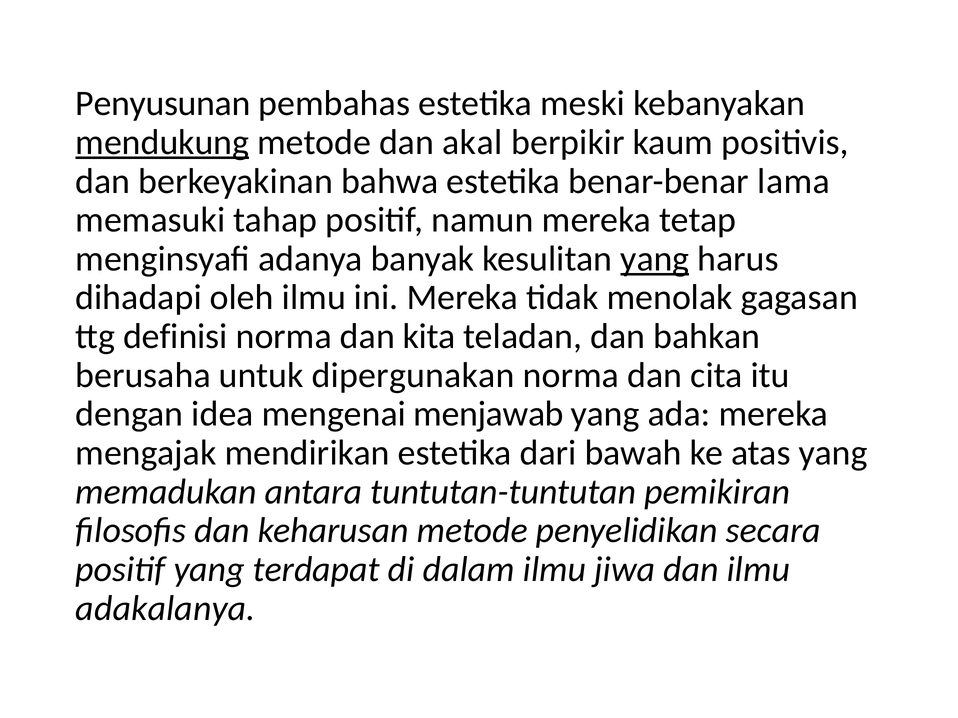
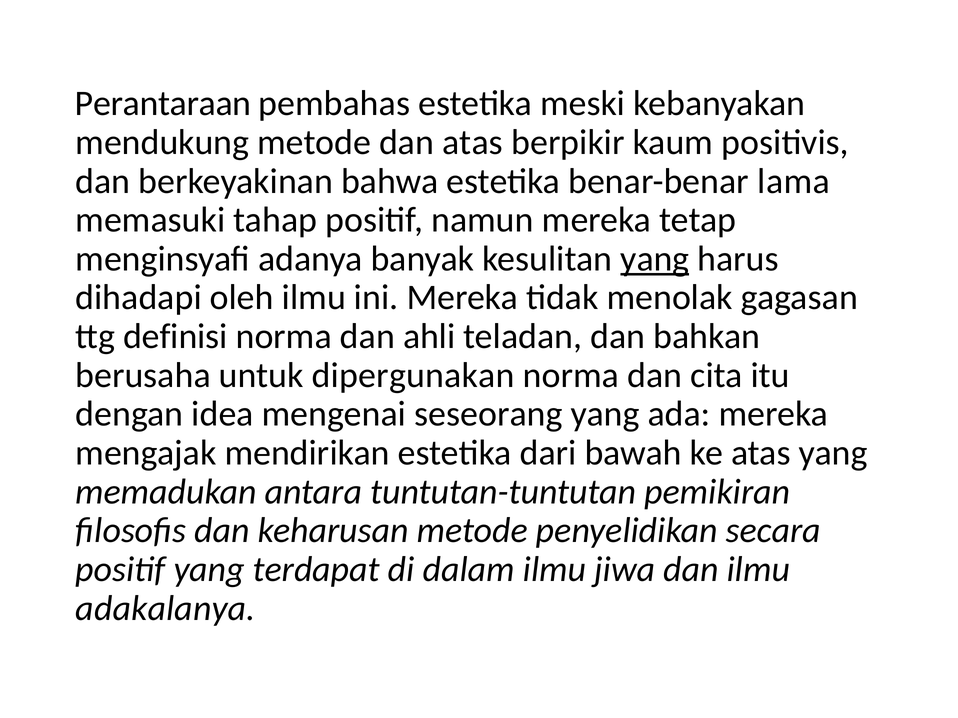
Penyusunan: Penyusunan -> Perantaraan (163, 104)
mendukung underline: present -> none (162, 142)
dan akal: akal -> atas (473, 142)
kita: kita -> ahli (429, 337)
menjawab: menjawab -> seseorang (488, 414)
